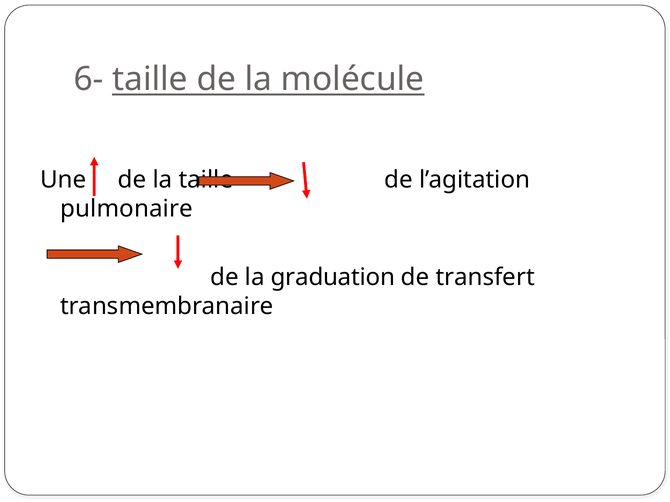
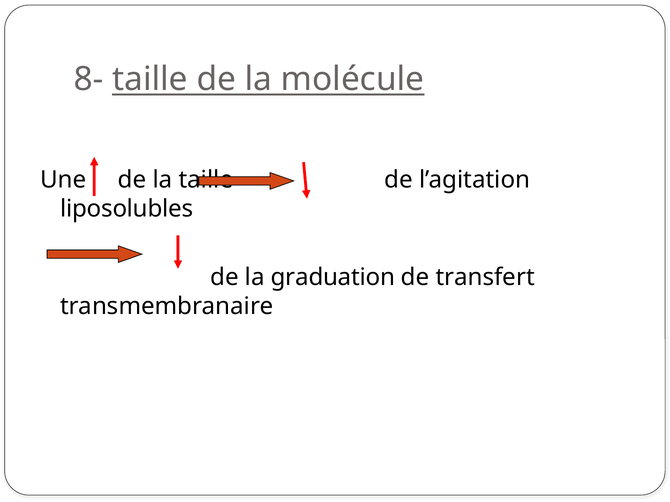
6-: 6- -> 8- (89, 79)
pulmonaire: pulmonaire -> liposolubles (127, 209)
